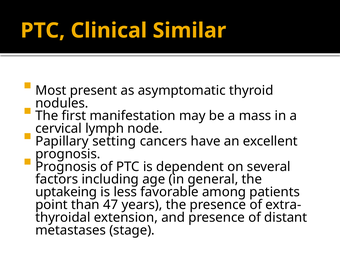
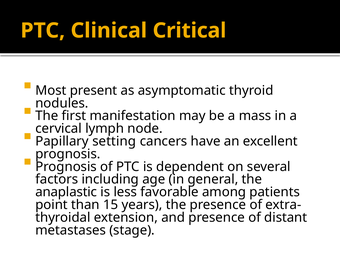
Similar: Similar -> Critical (190, 31)
uptakeing: uptakeing -> anaplastic (66, 192)
47: 47 -> 15 (111, 205)
